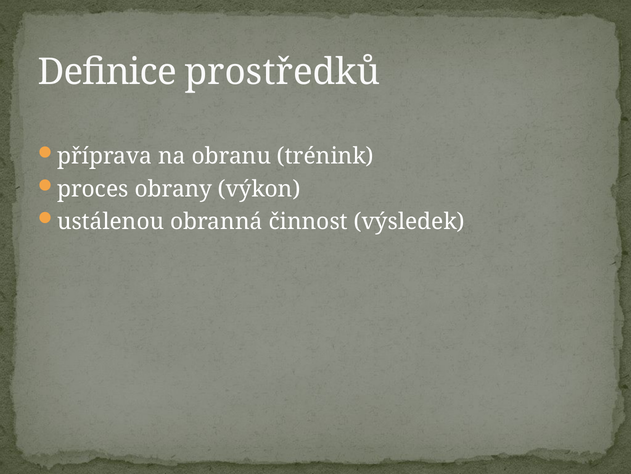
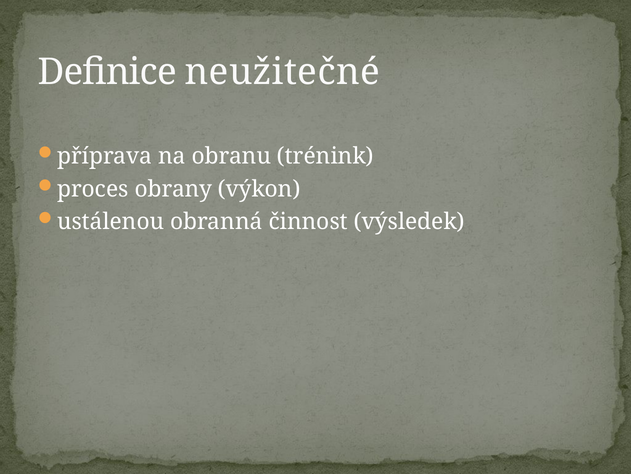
prostředků: prostředků -> neužitečné (282, 72)
